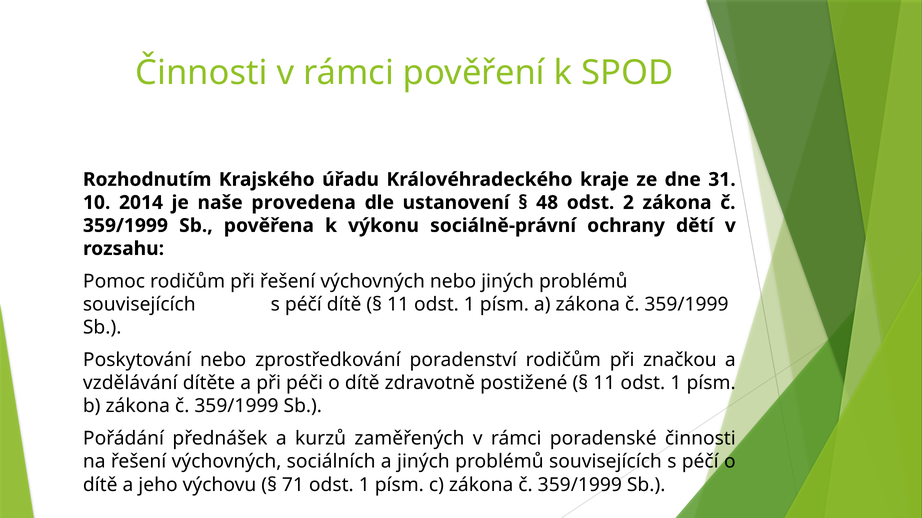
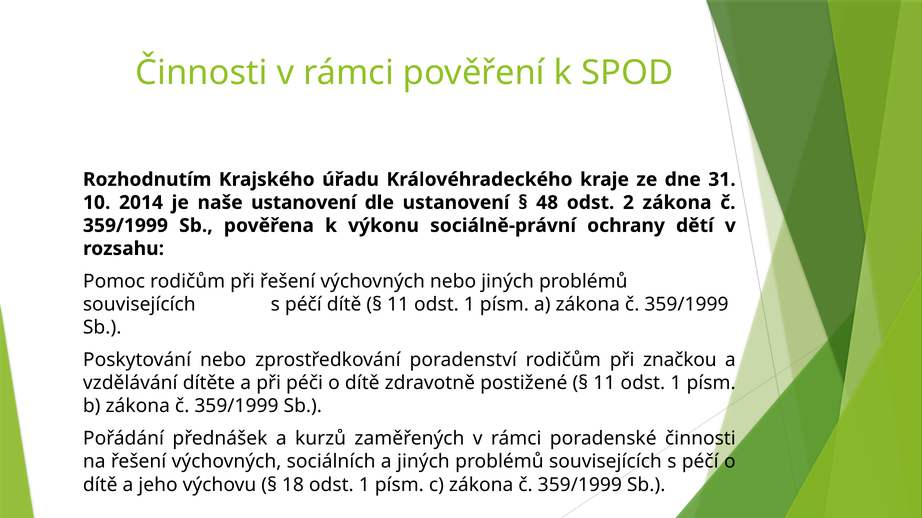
naše provedena: provedena -> ustanovení (304, 203)
71: 71 -> 18 (293, 485)
